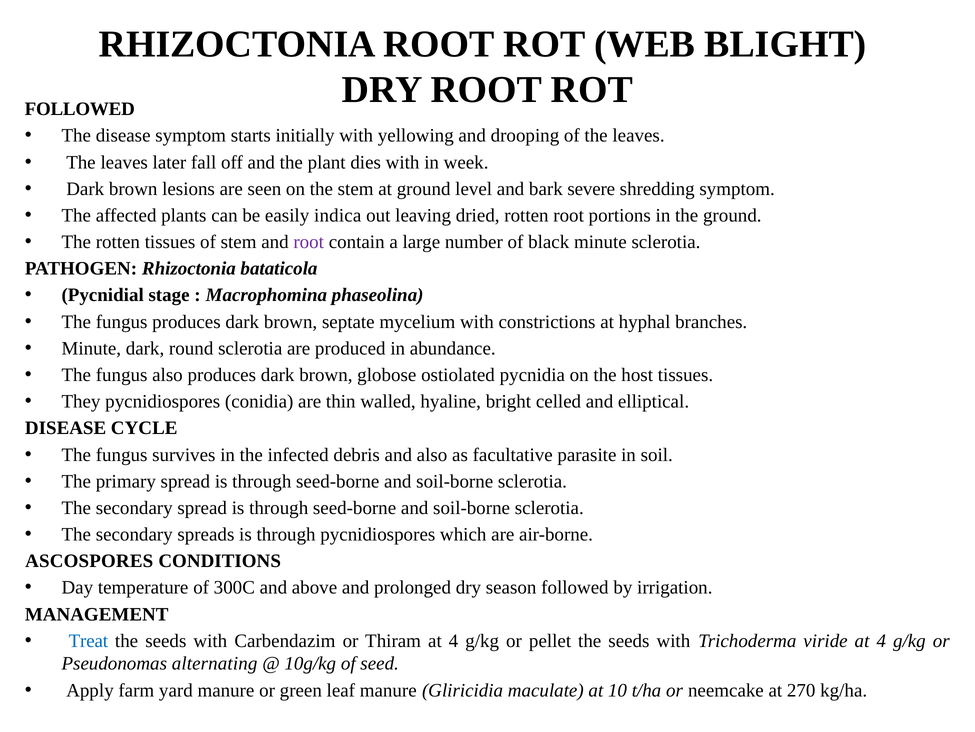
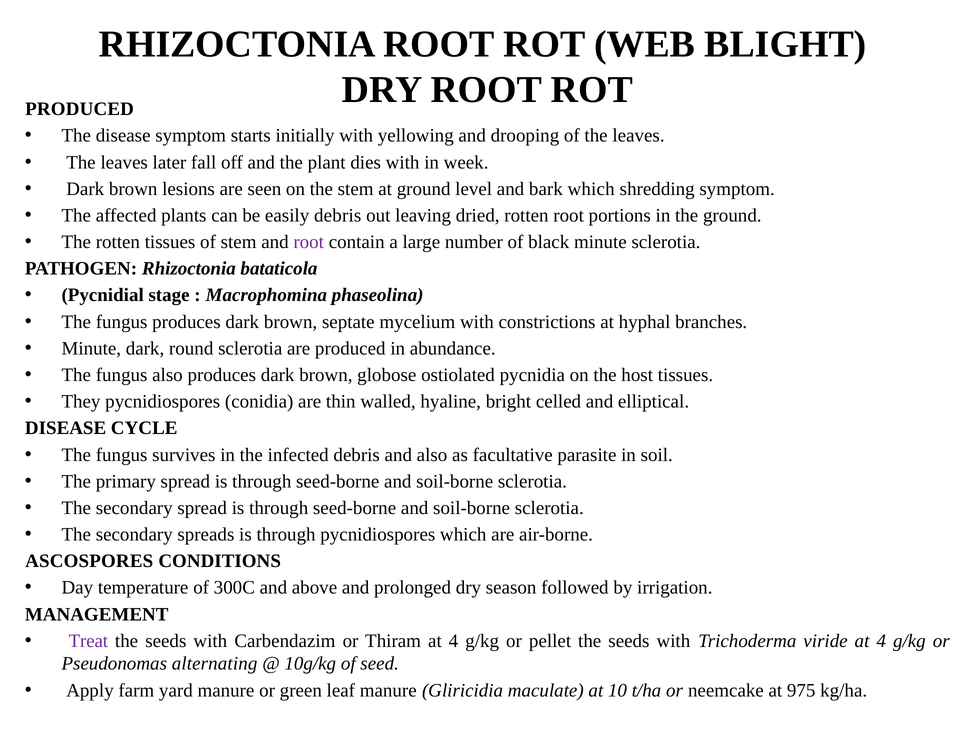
FOLLOWED: FOLLOWED -> PRODUCED (80, 109)
bark severe: severe -> which (591, 189)
easily indica: indica -> debris (338, 215)
Treat colour: blue -> purple (88, 640)
270: 270 -> 975 (801, 690)
